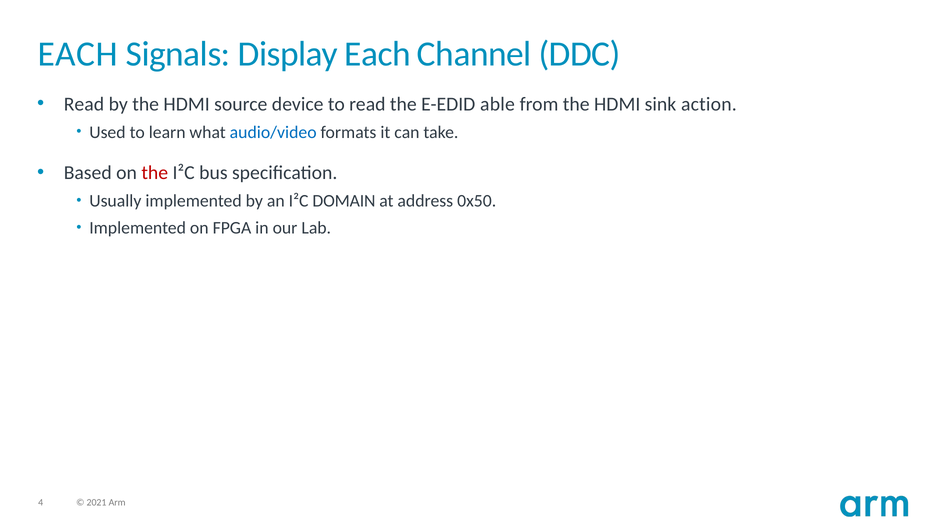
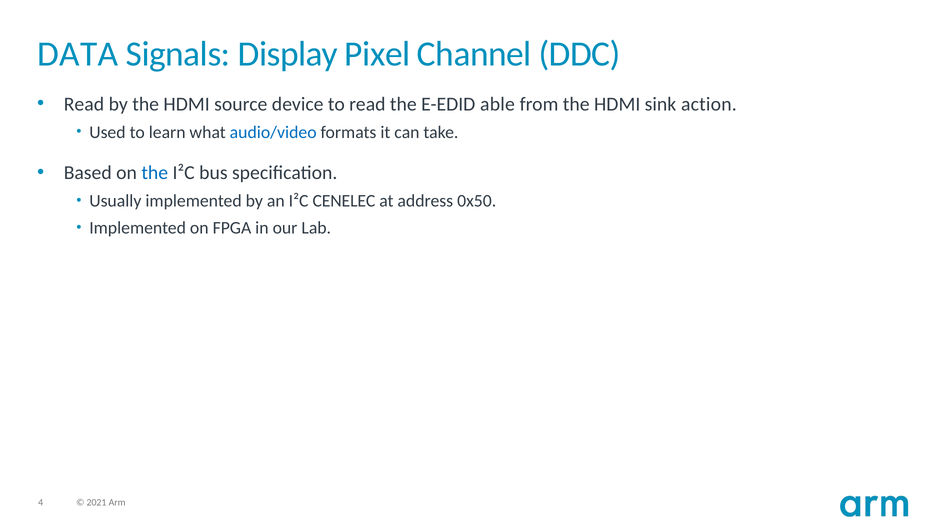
EACH: EACH -> DATA (78, 54)
Display Each: Each -> Pixel (378, 54)
the colour: red -> blue (155, 172)
DOMAIN: DOMAIN -> CENELEC (344, 201)
